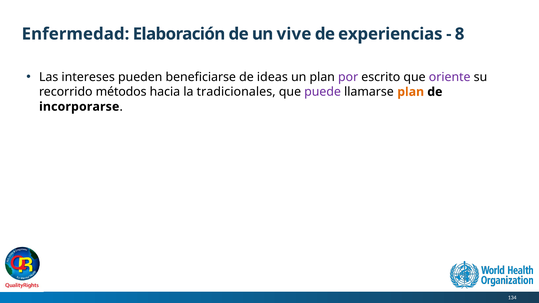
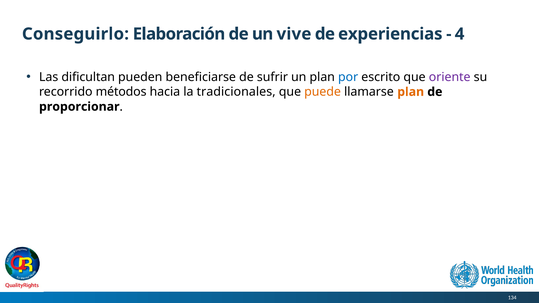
Enfermedad: Enfermedad -> Conseguirlo (75, 34)
8: 8 -> 4 (460, 34)
intereses: intereses -> dificultan (88, 77)
ideas: ideas -> sufrir (272, 77)
por colour: purple -> blue (348, 77)
puede colour: purple -> orange (323, 92)
incorporarse: incorporarse -> proporcionar (79, 107)
